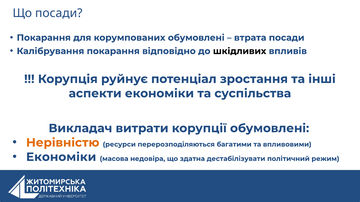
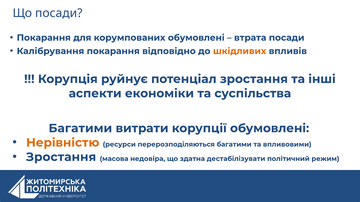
шкідливих colour: black -> orange (240, 51)
Викладач: Викладач -> Багатими (80, 129)
Економіки: Економіки -> Зростання (61, 157)
